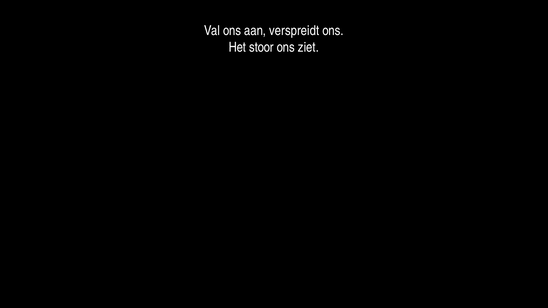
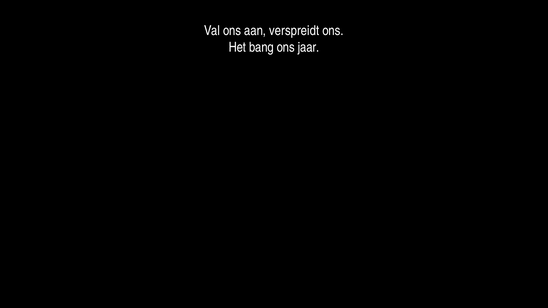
stoor: stoor -> bang (262, 47)
ziet: ziet -> jaar (309, 47)
